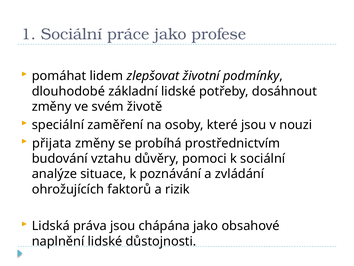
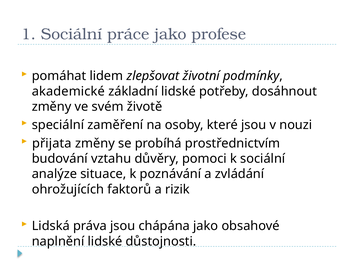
dlouhodobé: dlouhodobé -> akademické (68, 91)
